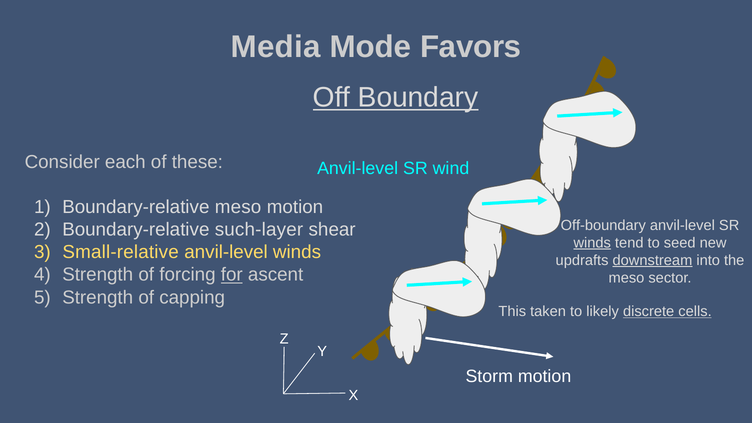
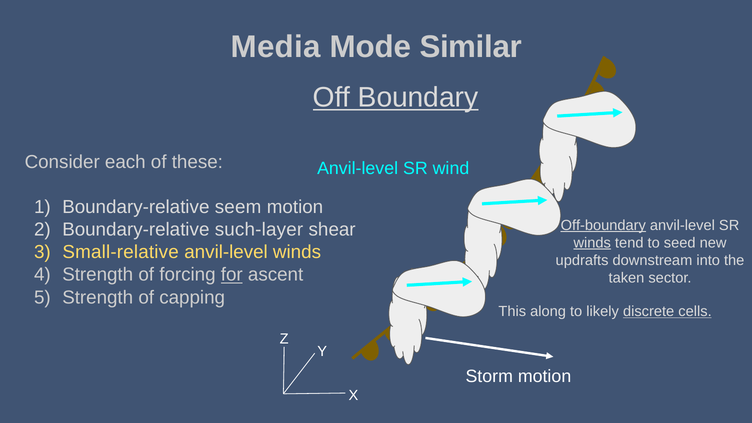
Favors: Favors -> Similar (471, 47)
Boundary-relative meso: meso -> seem (238, 207)
Off-boundary underline: none -> present (603, 225)
downstream underline: present -> none (652, 260)
meso: meso -> taken (626, 278)
taken: taken -> along (548, 311)
